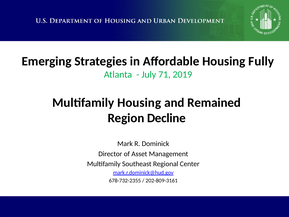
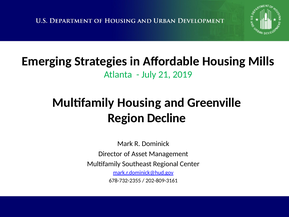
Fully: Fully -> Mills (261, 61)
71: 71 -> 21 (164, 74)
Remained: Remained -> Greenville (214, 103)
